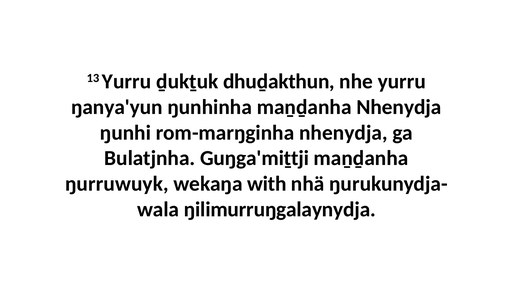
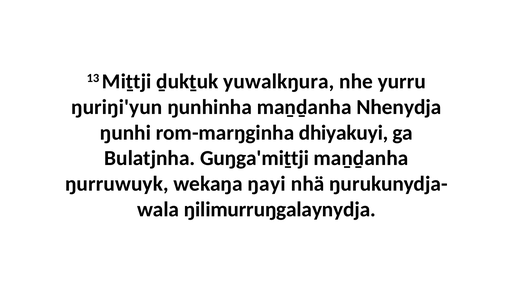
13 Yurru: Yurru -> Miṯtji (127, 82)
dhuḏakthun: dhuḏakthun -> yuwalkŋura (279, 82)
ŋanya'yun: ŋanya'yun -> ŋuriŋi'yun (117, 107)
rom-marŋginha nhenydja: nhenydja -> dhiyakuyi (344, 133)
with: with -> ŋayi (267, 184)
